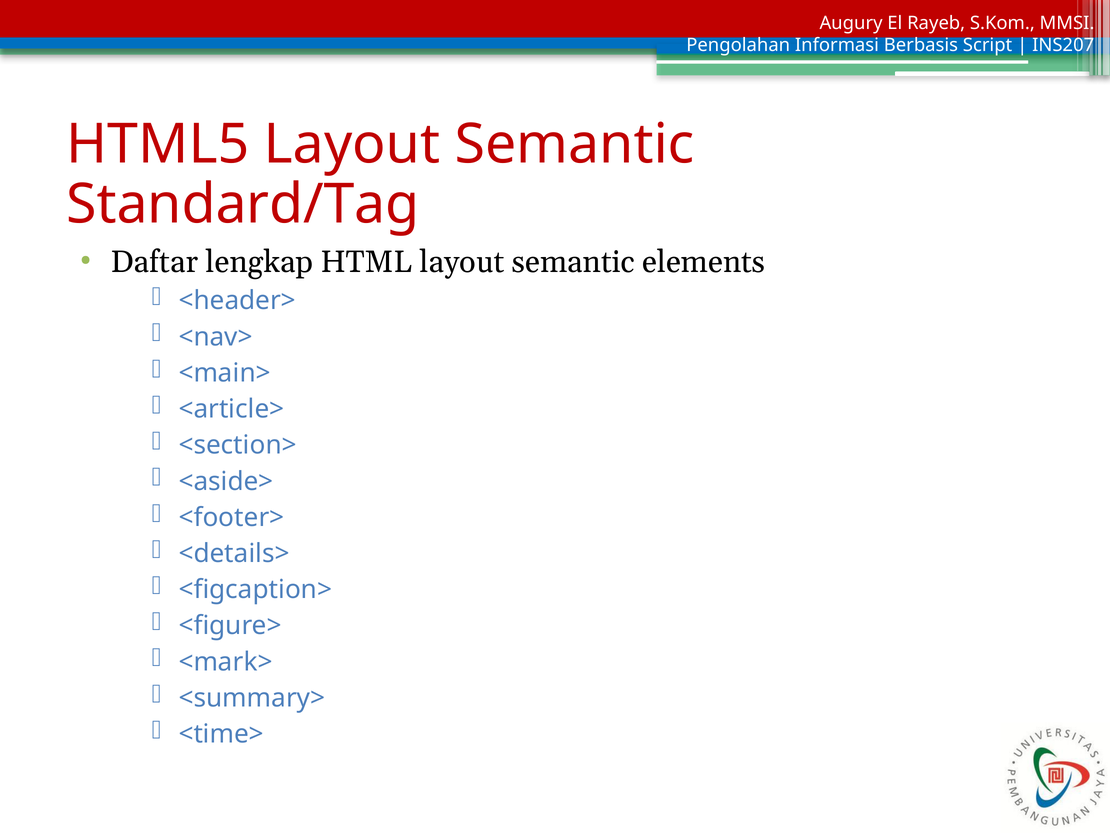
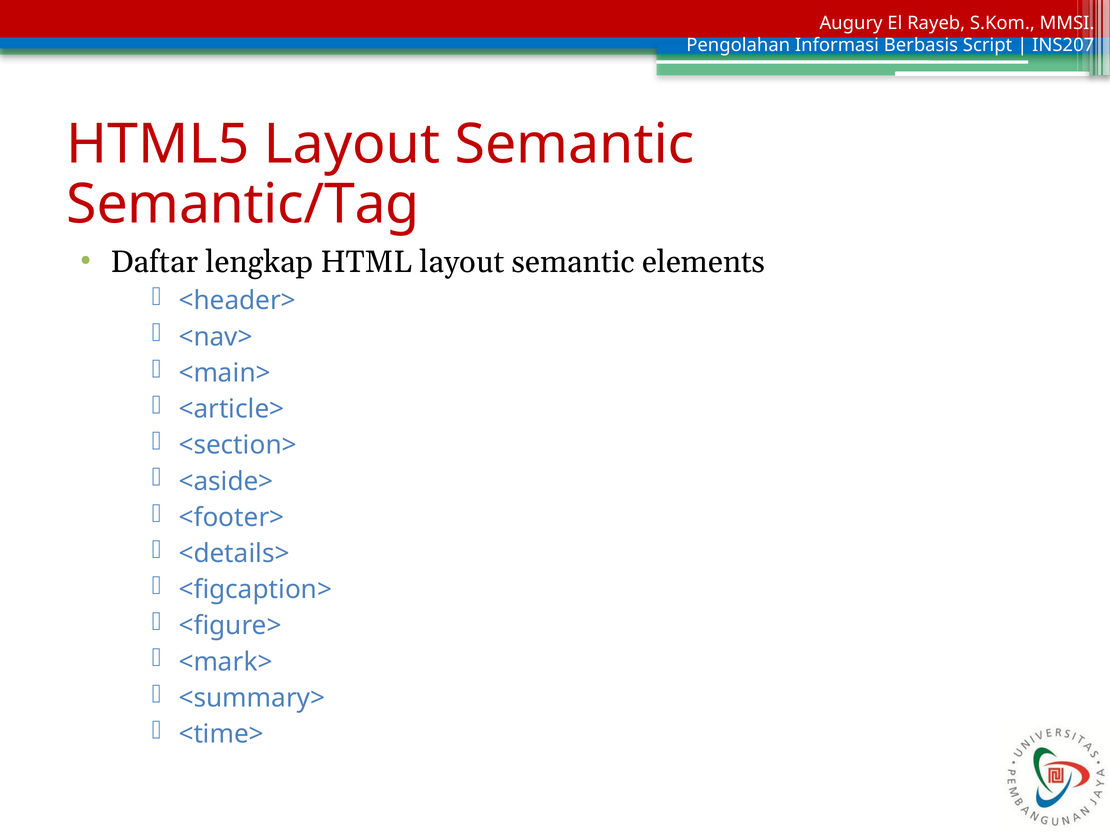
Standard/Tag: Standard/Tag -> Semantic/Tag (243, 204)
